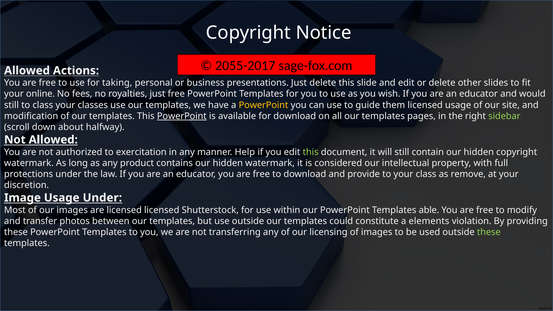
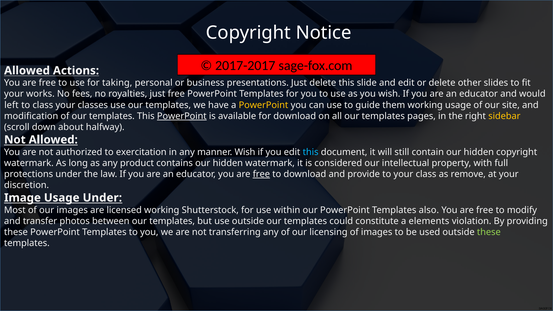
2055-2017: 2055-2017 -> 2017-2017 (245, 66)
online: online -> works (40, 94)
still: still -> left (11, 105)
them licensed: licensed -> working (425, 105)
sidebar colour: light green -> yellow (504, 116)
manner Help: Help -> Wish (245, 152)
this colour: light green -> light blue (311, 152)
free underline: none -> present (261, 174)
licensed licensed: licensed -> working (162, 210)
able: able -> also (429, 210)
